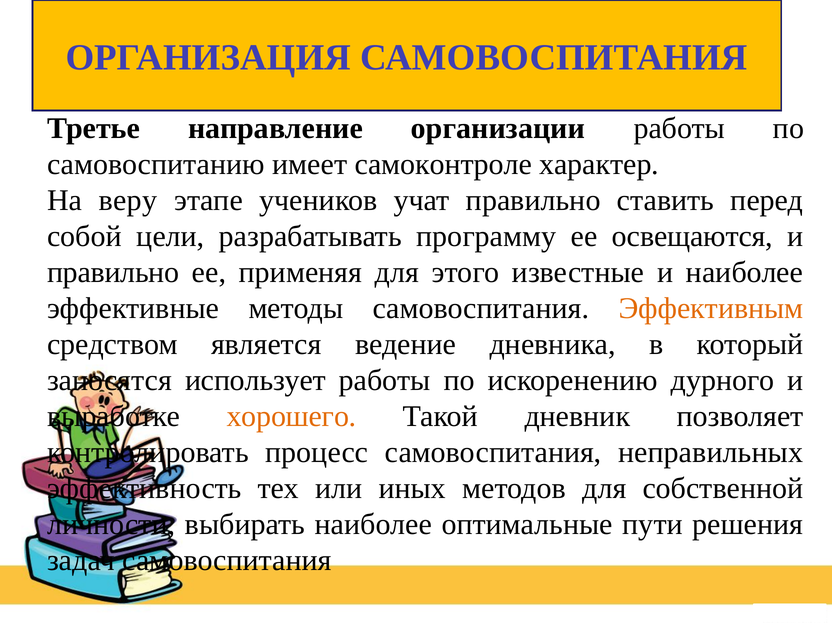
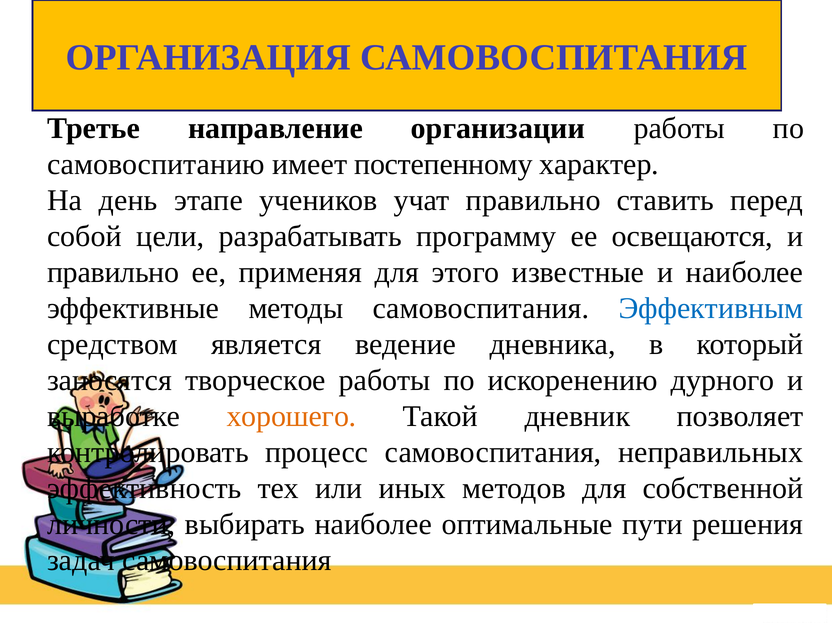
самоконтроле: самоконтроле -> постепенному (444, 164)
веру: веру -> день (128, 200)
Эффективным colour: orange -> blue (711, 308)
использует: использует -> творческое (255, 380)
